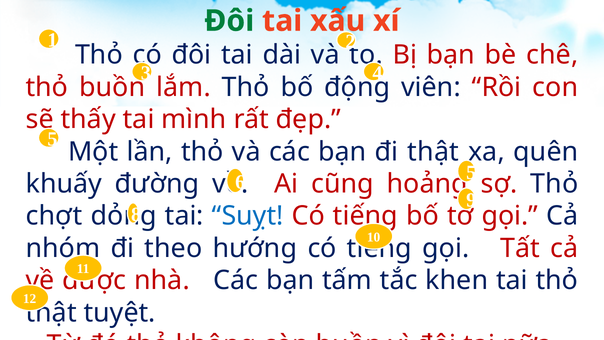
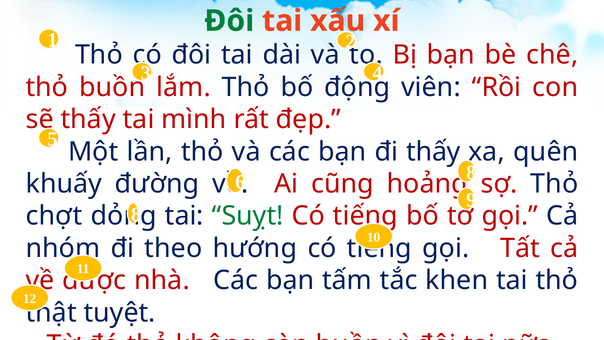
đi thật: thật -> thấy (433, 152)
5: 5 -> 8 (471, 172)
Suỵt colour: blue -> green (248, 216)
